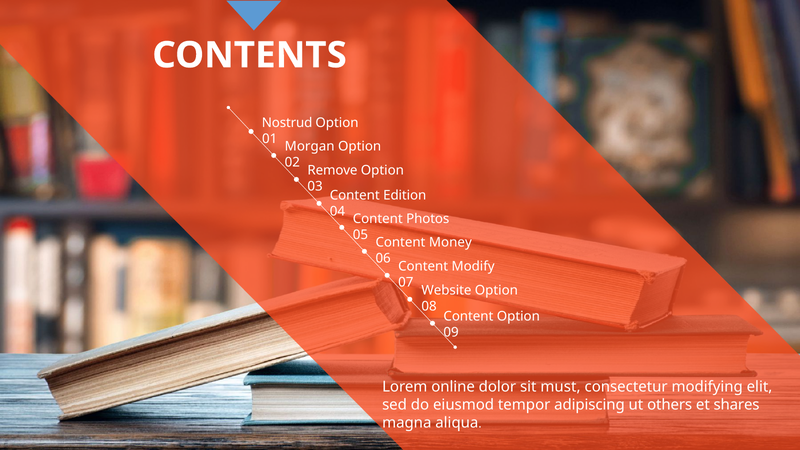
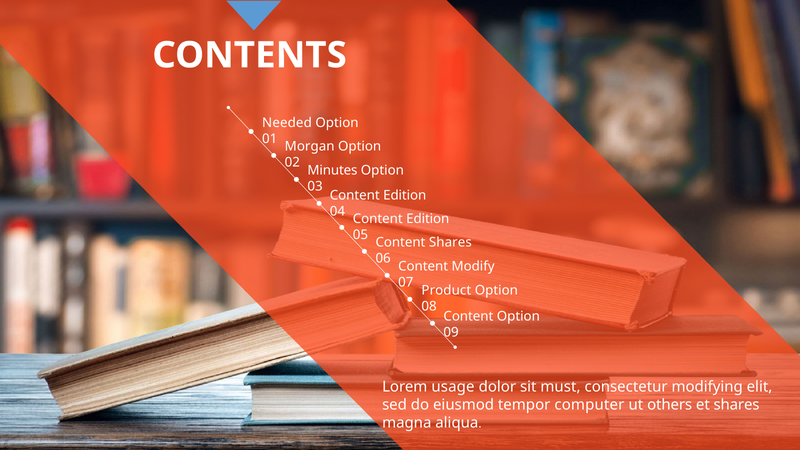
Nostrud: Nostrud -> Needed (287, 123)
Remove: Remove -> Minutes (332, 170)
Photos: Photos -> Edition (428, 219)
Content Money: Money -> Shares (450, 242)
Website: Website -> Product (446, 291)
online: online -> usage (453, 387)
adipiscing: adipiscing -> computer (589, 405)
